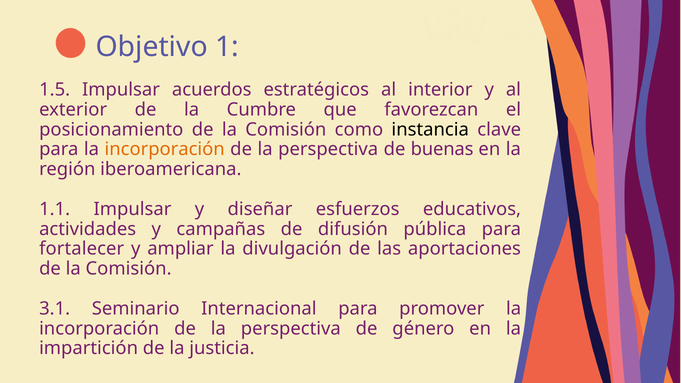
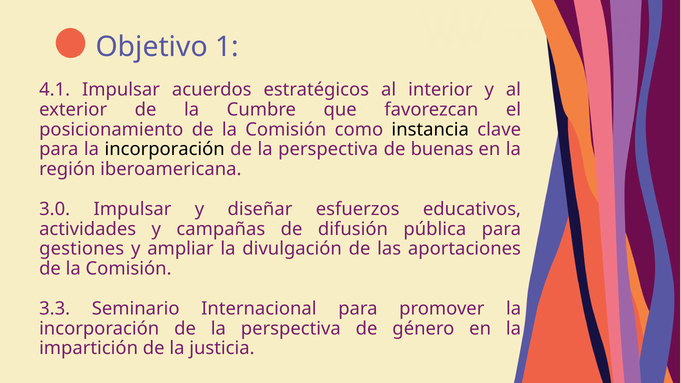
1.5: 1.5 -> 4.1 (55, 90)
incorporación colour: orange -> black (165, 149)
1.1: 1.1 -> 3.0 (55, 209)
fortalecer: fortalecer -> gestiones (82, 249)
3.1: 3.1 -> 3.3 (55, 309)
